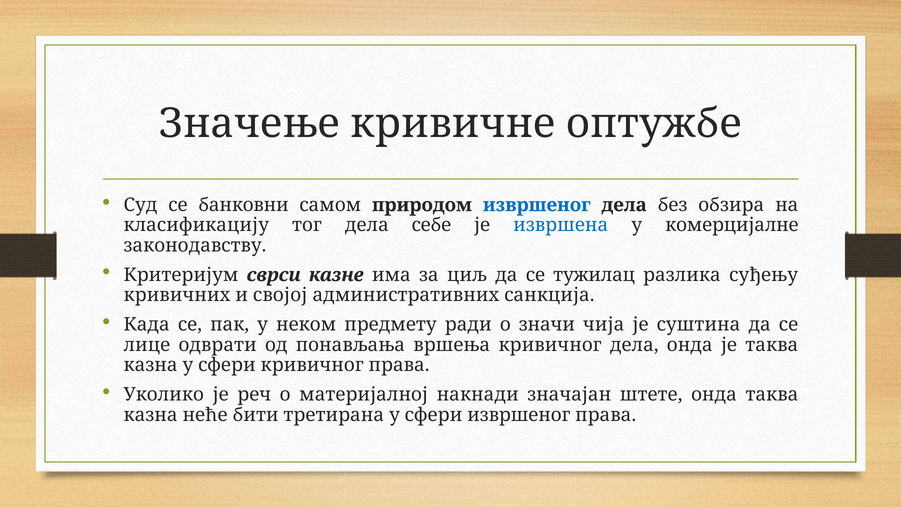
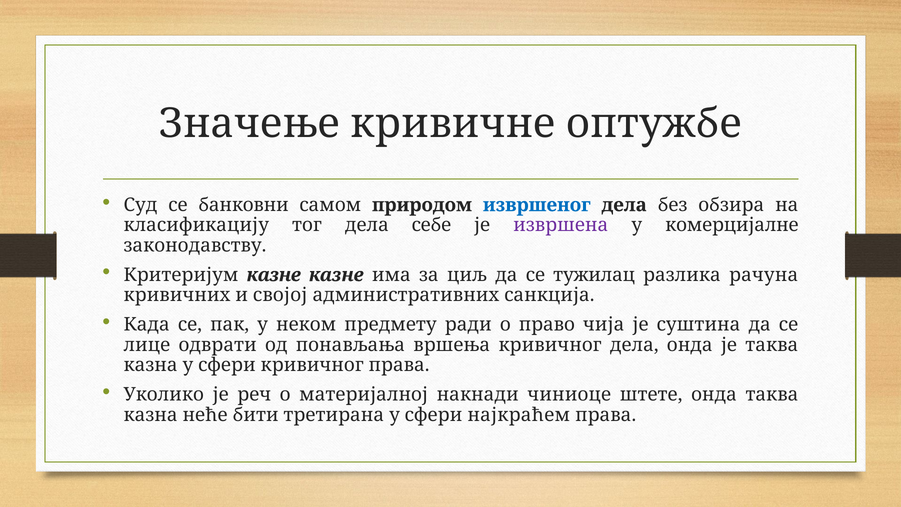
извршена colour: blue -> purple (561, 225)
Критеријум сврси: сврси -> казне (274, 275)
суђењу: суђењу -> рачуна (764, 275)
значи: значи -> право (547, 324)
значајан: значајан -> чиниоце (569, 394)
сфери извршеног: извршеног -> најкраћем (519, 415)
